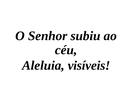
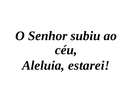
visíveis: visíveis -> estarei (89, 66)
